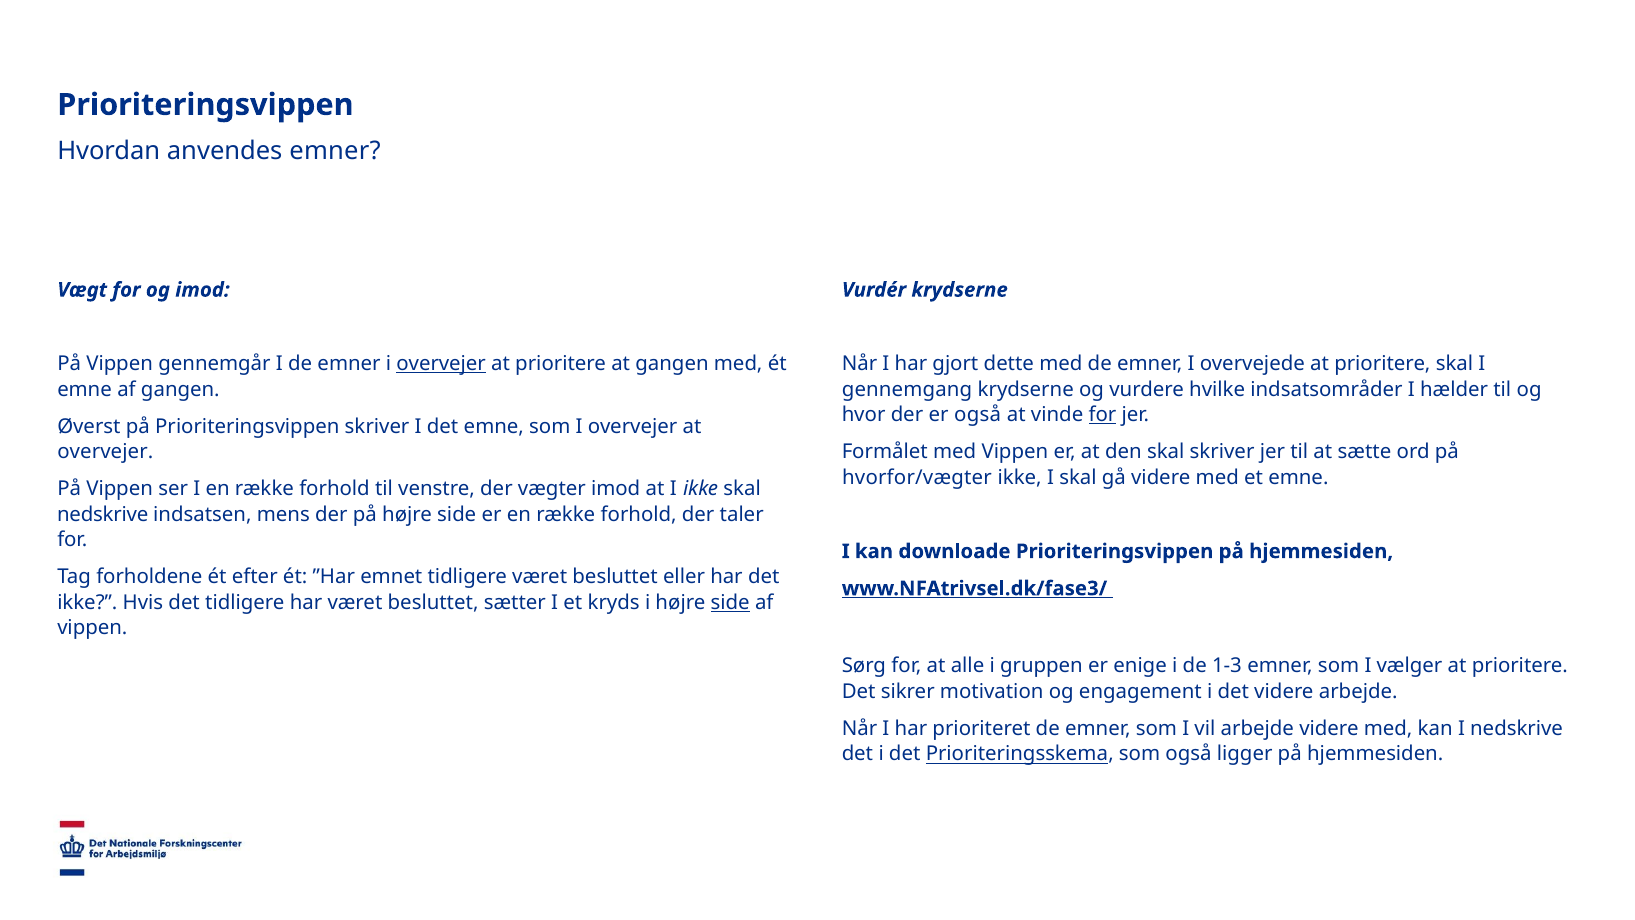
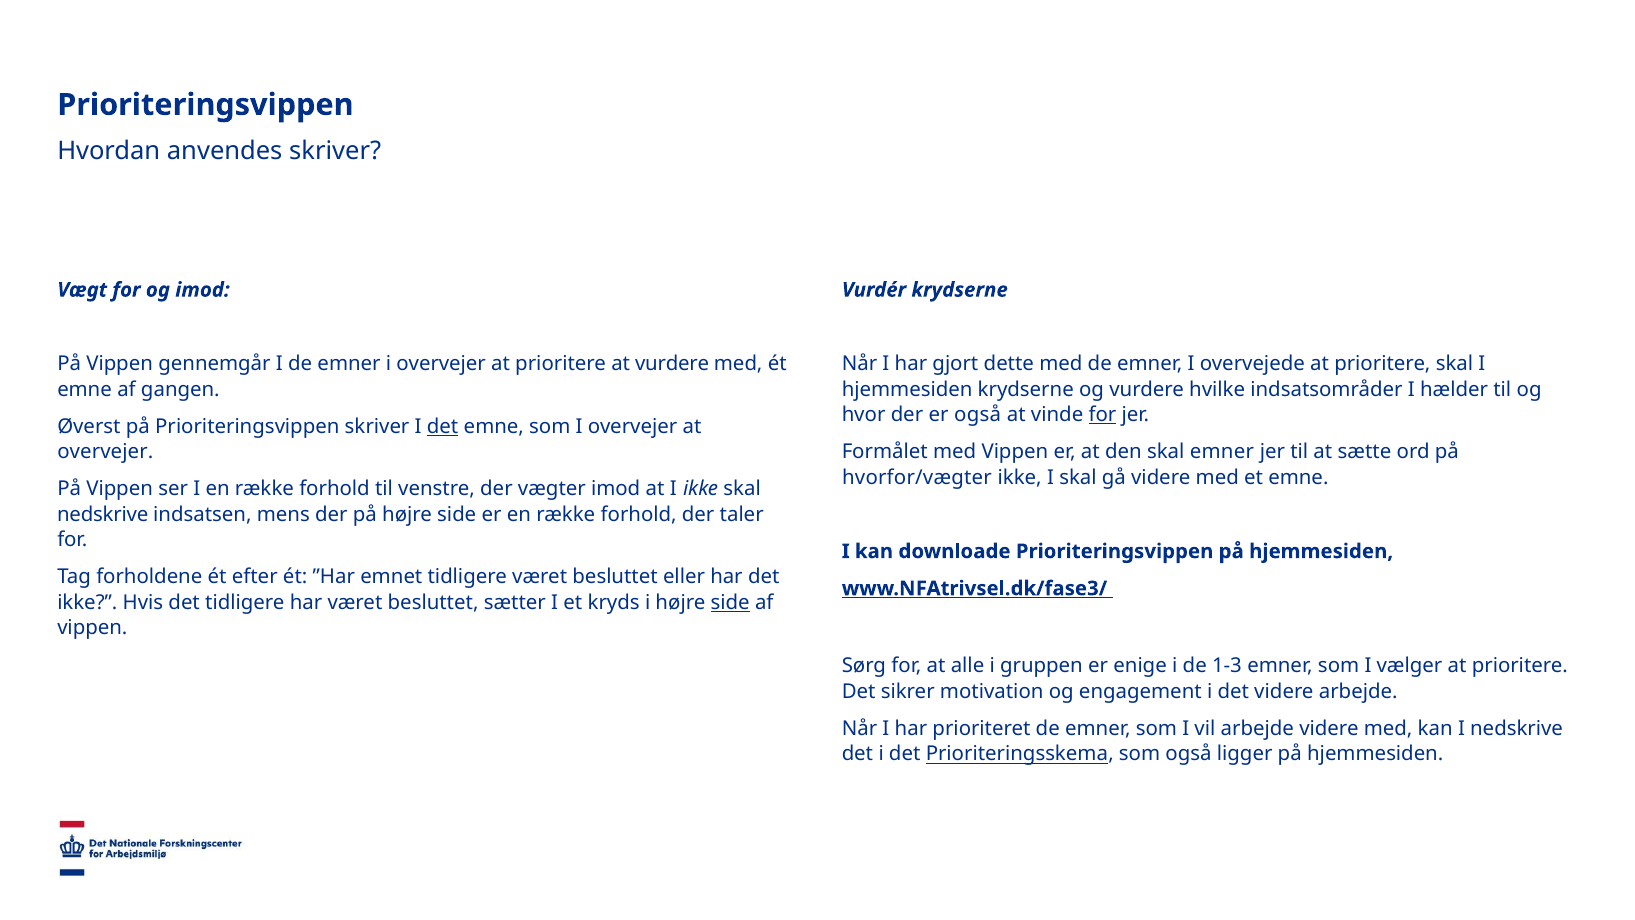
anvendes emner: emner -> skriver (335, 151)
overvejer underline: present -> none (441, 364)
at gangen: gangen -> vurdere (672, 364)
gennemgang: gennemgang -> hjemmesiden (907, 389)
det underline: none -> present (443, 426)
skal skriver: skriver -> emner (1222, 452)
